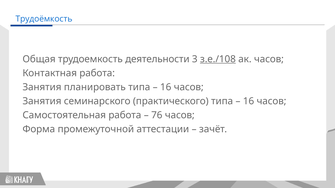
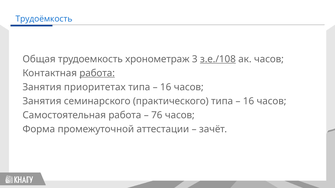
деятельности: деятельности -> хронометраж (157, 59)
работа underline: none -> present (97, 73)
планировать: планировать -> приоритетах (95, 87)
